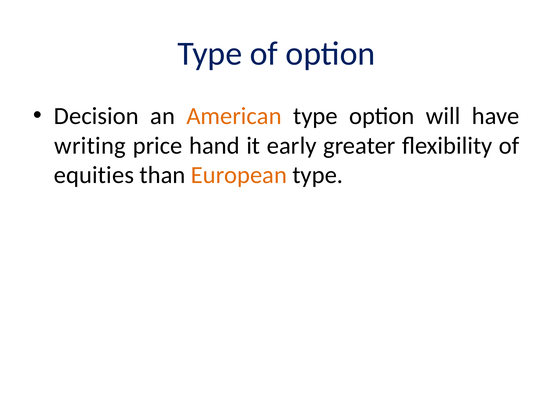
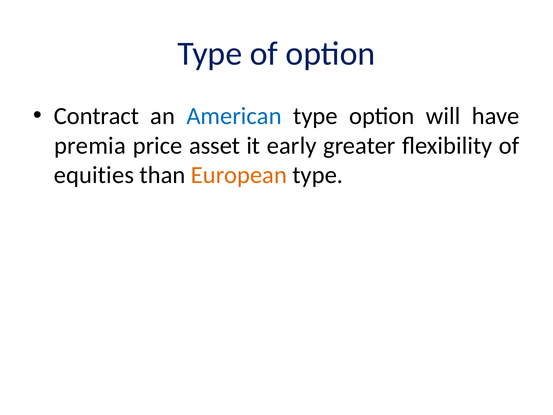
Decision: Decision -> Contract (96, 116)
American colour: orange -> blue (234, 116)
writing: writing -> premia (90, 146)
hand: hand -> asset (215, 146)
